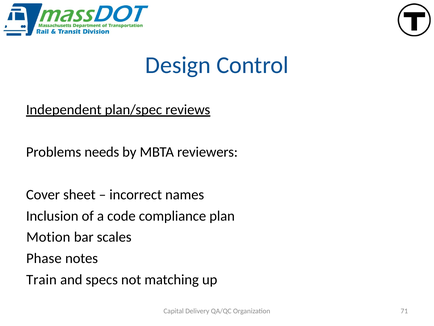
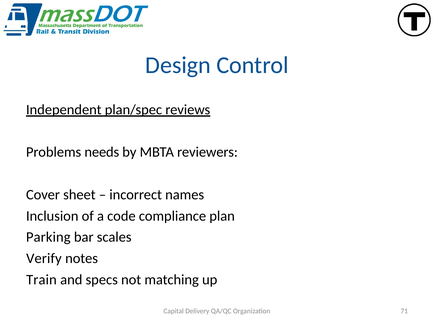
Motion: Motion -> Parking (48, 237)
Phase: Phase -> Verify (44, 258)
